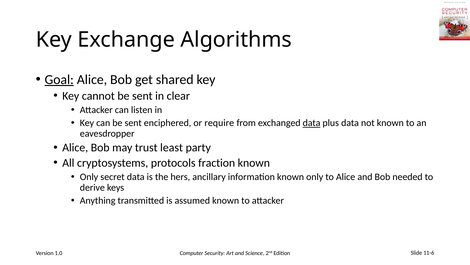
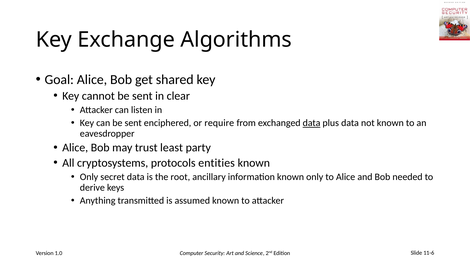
Goal underline: present -> none (59, 79)
fraction: fraction -> entities (217, 163)
hers: hers -> root (180, 177)
